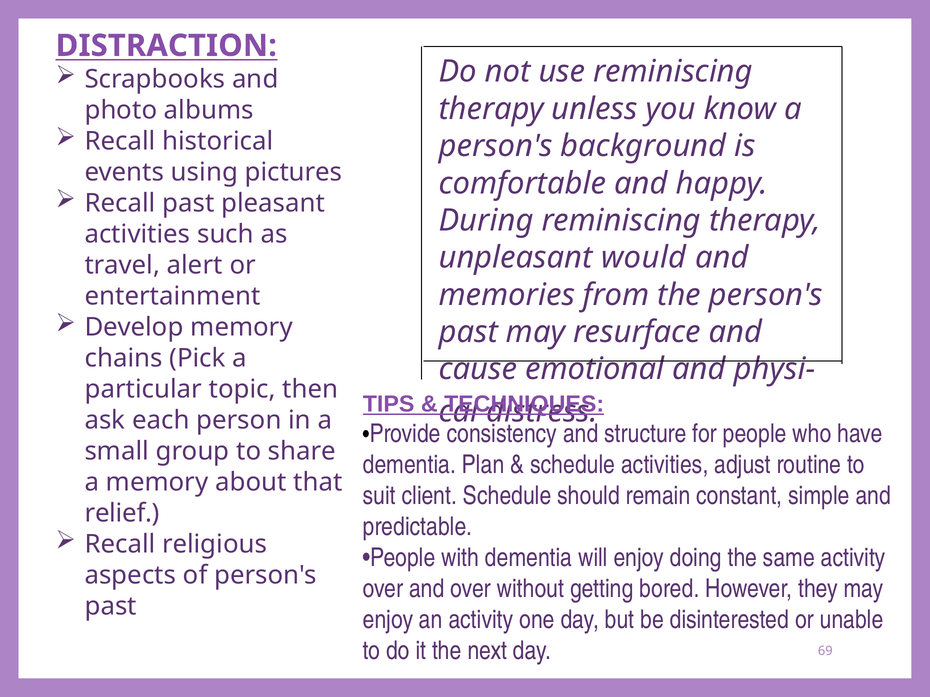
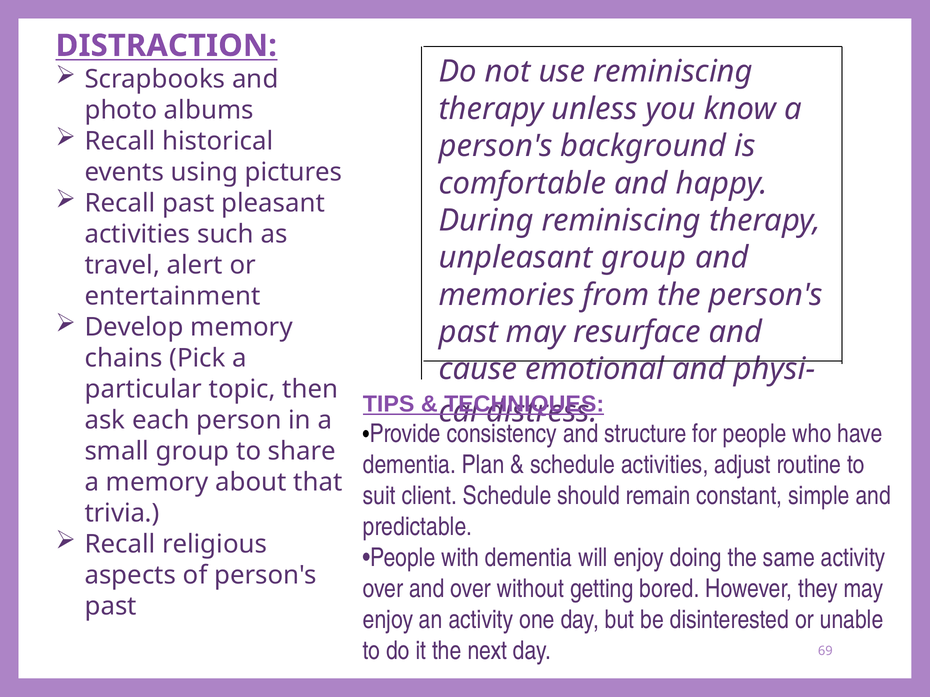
unpleasant would: would -> group (644, 258)
relief: relief -> trivia (122, 514)
